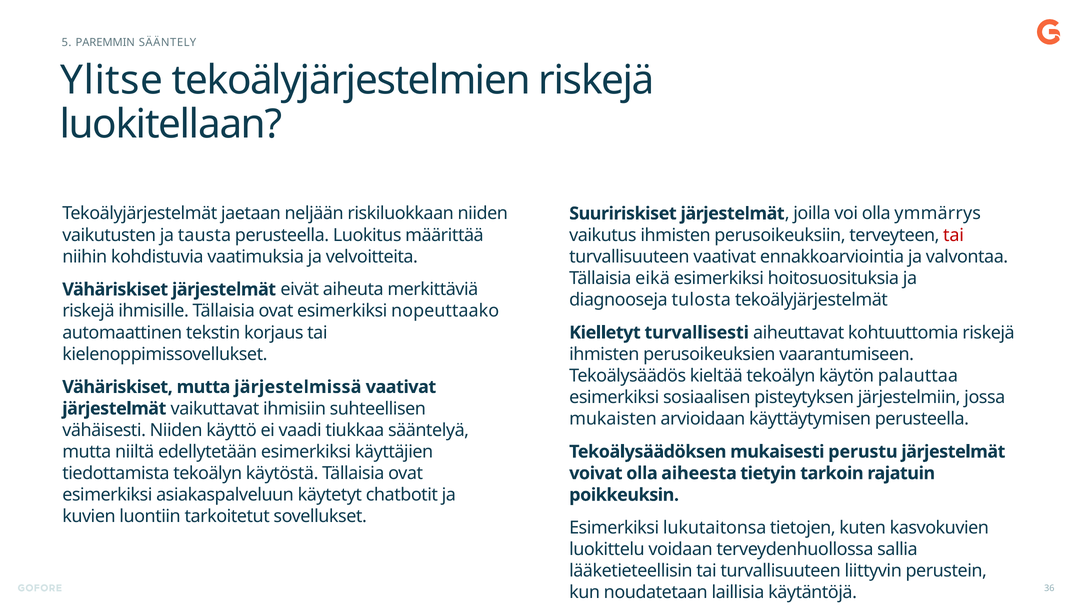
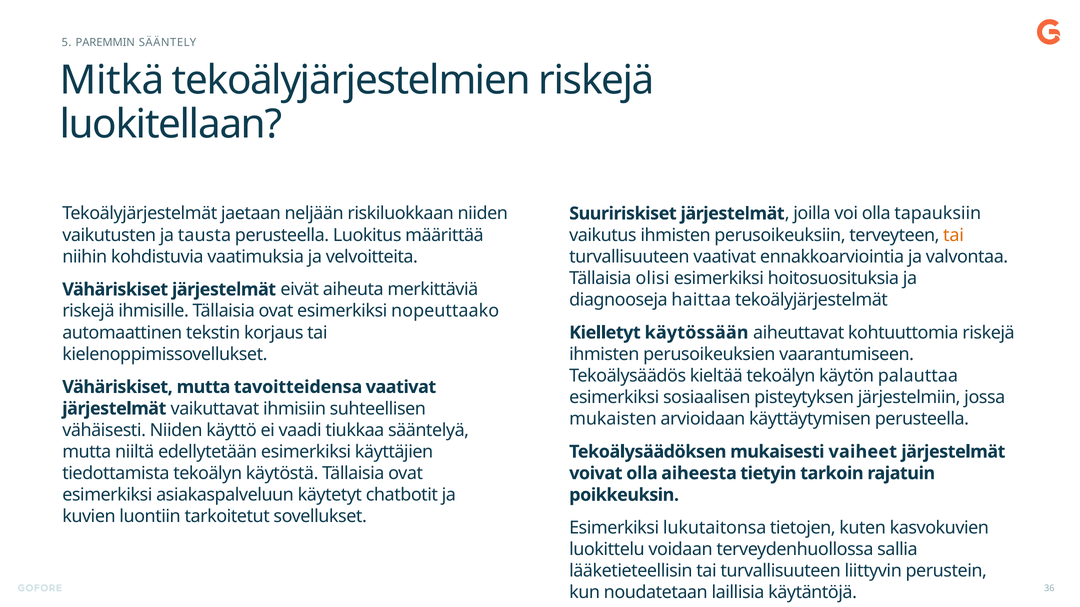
Ylitse: Ylitse -> Mitkä (112, 81)
ymmärrys: ymmärrys -> tapauksiin (938, 214)
tai colour: red -> orange (954, 235)
eikä: eikä -> olisi (652, 278)
tulosta: tulosta -> haittaa (701, 300)
turvallisesti: turvallisesti -> käytössään (697, 333)
järjestelmissä: järjestelmissä -> tavoitteidensa (298, 387)
perustu: perustu -> vaiheet (863, 452)
